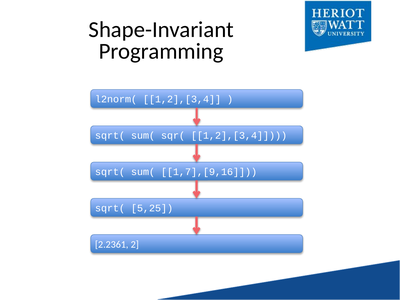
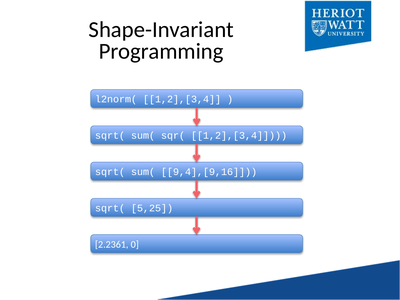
1,7],[9,16: 1,7],[9,16 -> 9,4],[9,16 (209, 172)
2: 2 -> 0 (135, 244)
